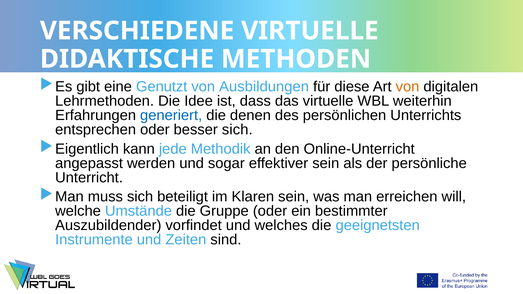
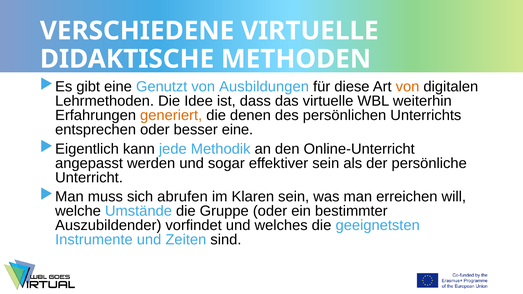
generiert colour: blue -> orange (171, 115)
besser sich: sich -> eine (237, 130)
beteiligt: beteiligt -> abrufen (183, 197)
